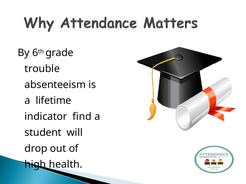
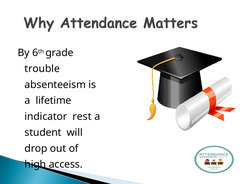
find: find -> rest (82, 117)
health: health -> access (66, 165)
